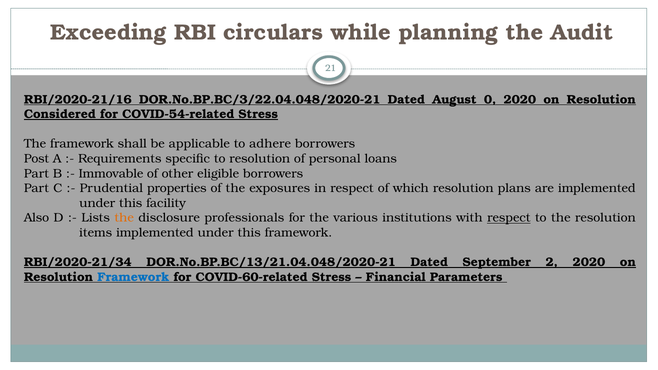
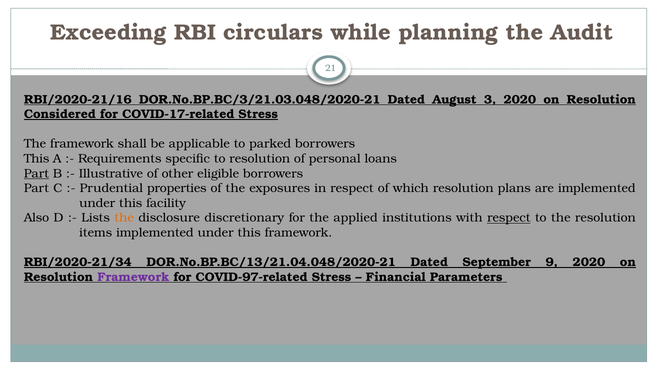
DOR.No.BP.BC/3/22.04.048/2020-21: DOR.No.BP.BC/3/22.04.048/2020-21 -> DOR.No.BP.BC/3/21.03.048/2020-21 (260, 100)
0: 0 -> 3 (490, 100)
COVID-54-related: COVID-54-related -> COVID-17-related (178, 114)
adhere: adhere -> parked (270, 144)
Post: Post -> This (37, 159)
Part underline: none -> present (36, 174)
Immovable: Immovable -> Illustrative (111, 174)
professionals: professionals -> discretionary (244, 218)
various: various -> applied (356, 218)
2: 2 -> 9 (552, 262)
Framework colour: blue -> purple (133, 277)
COVID-60-related: COVID-60-related -> COVID-97-related (252, 277)
